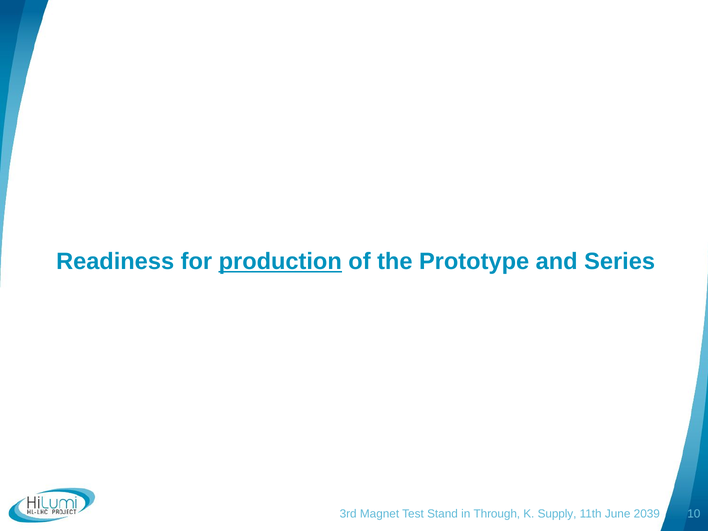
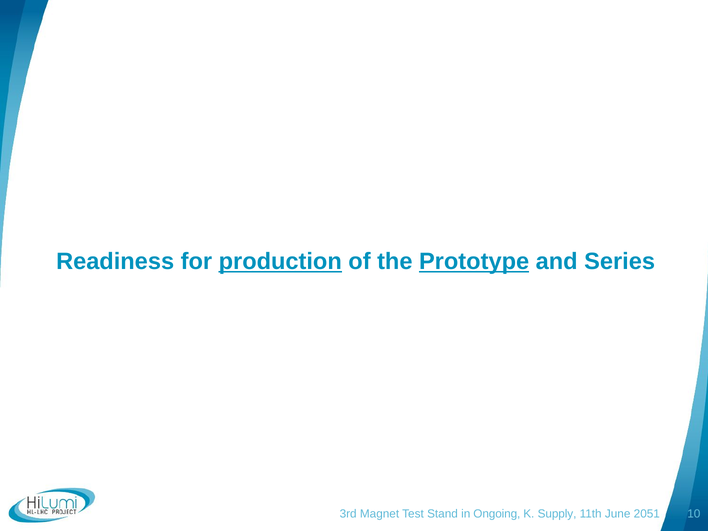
Prototype underline: none -> present (474, 262)
Through: Through -> Ongoing (497, 514)
2039: 2039 -> 2051 (647, 514)
